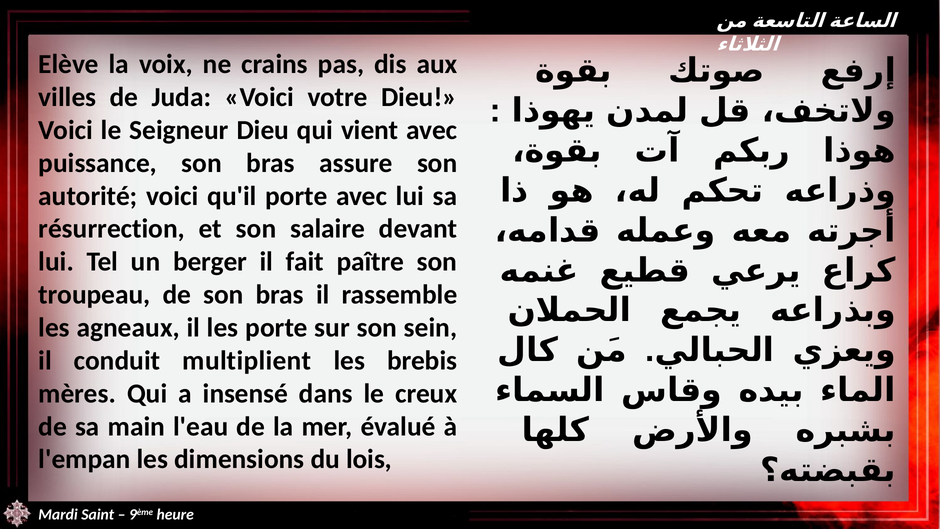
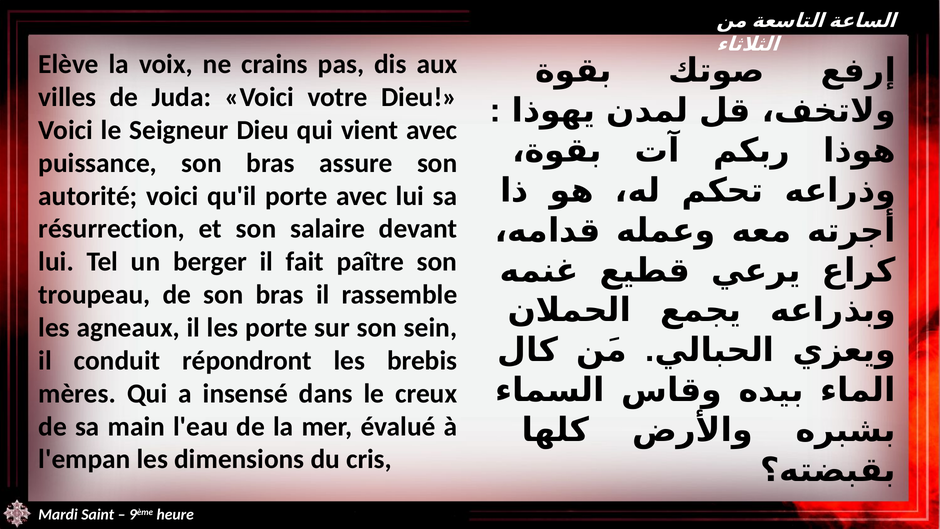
multiplient: multiplient -> répondront (247, 360)
lois: lois -> cris (369, 459)
